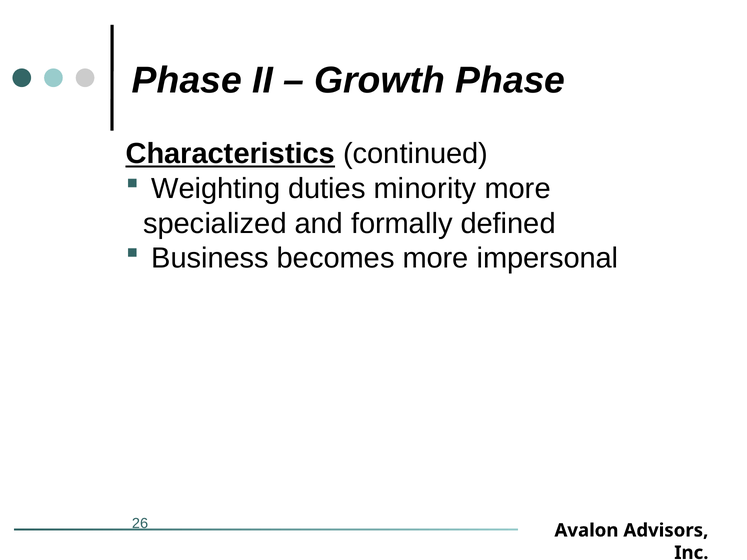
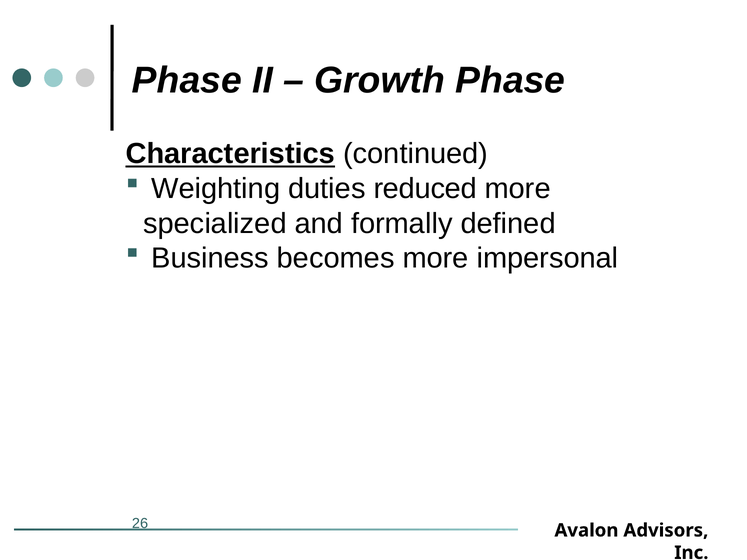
minority: minority -> reduced (425, 189)
